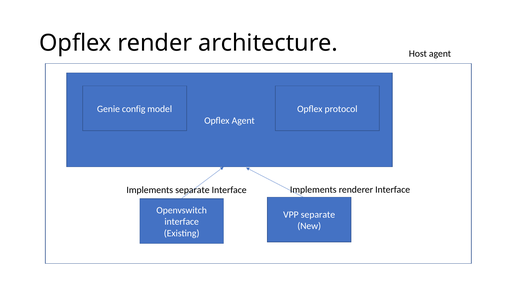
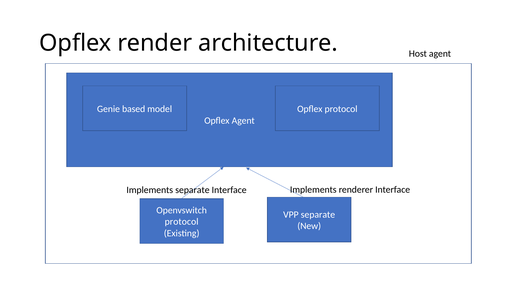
config: config -> based (134, 109)
interface: interface -> protocol (182, 222)
